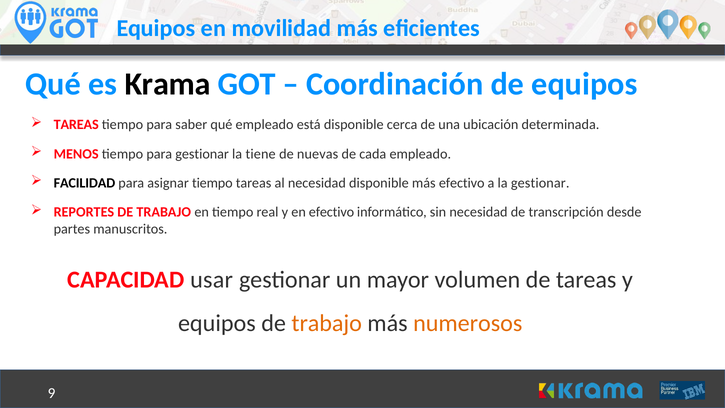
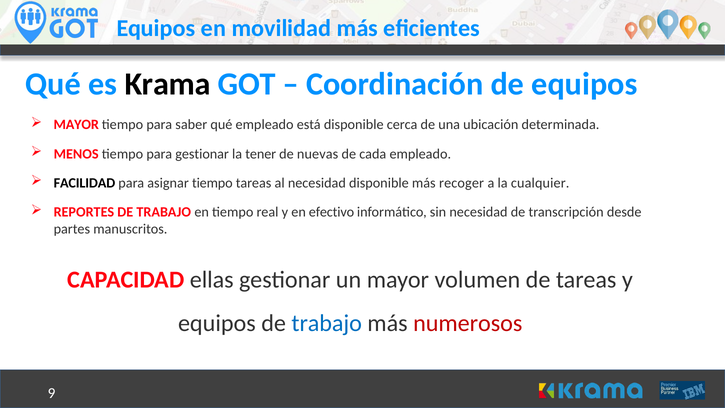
TAREAS: TAREAS -> MAYOR (76, 125)
tiene: tiene -> tener (261, 154)
más efectivo: efectivo -> recoger (462, 183)
la gestionar: gestionar -> cualquier (540, 183)
usar: usar -> ellas (212, 279)
trabajo colour: orange -> blue (327, 323)
numerosos colour: orange -> red (468, 323)
